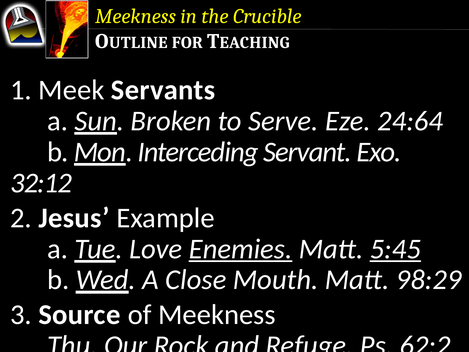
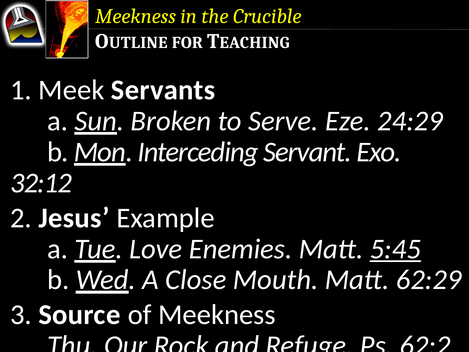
24:64: 24:64 -> 24:29 (410, 121)
Enemies underline: present -> none (241, 249)
98:29: 98:29 -> 62:29 (429, 280)
